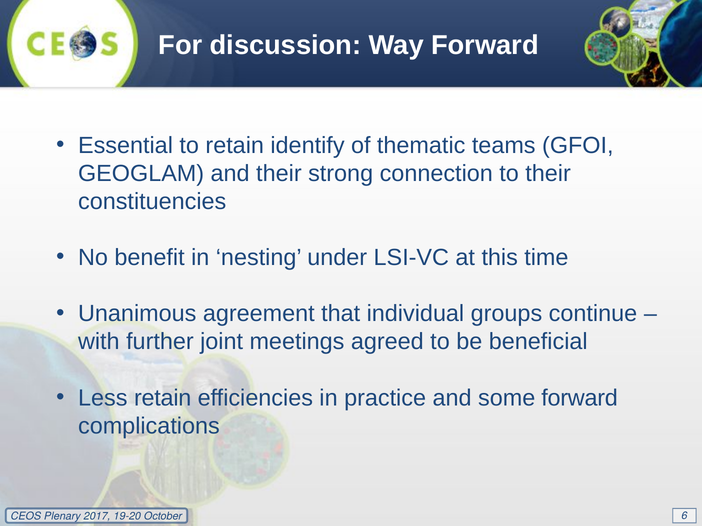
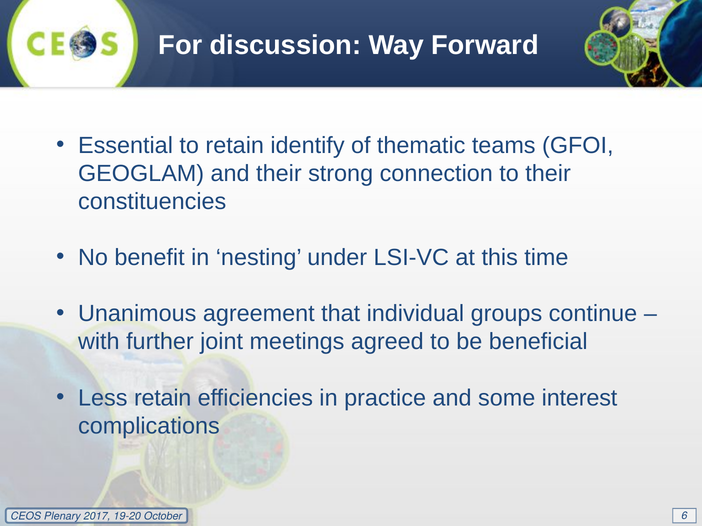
some forward: forward -> interest (580, 398)
